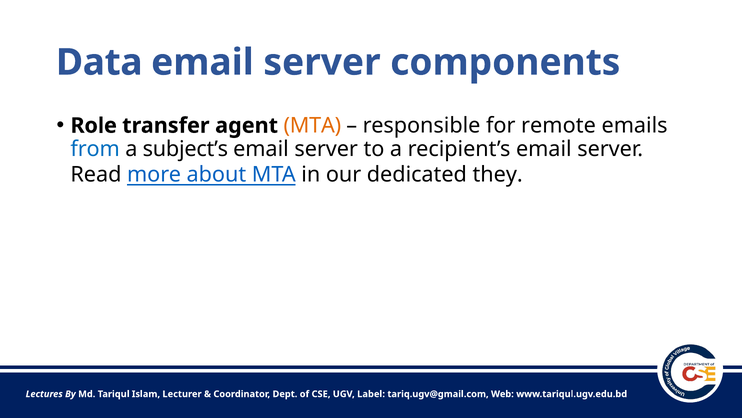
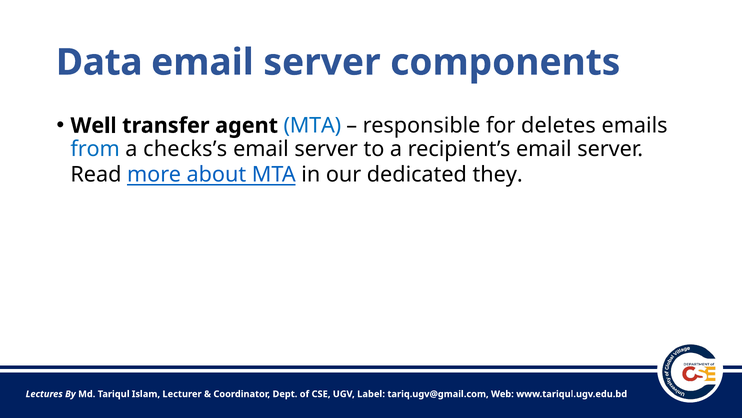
Role: Role -> Well (94, 125)
MTA colour: orange -> blue (312, 125)
remote: remote -> deletes (558, 125)
subject’s: subject’s -> checks’s (185, 149)
